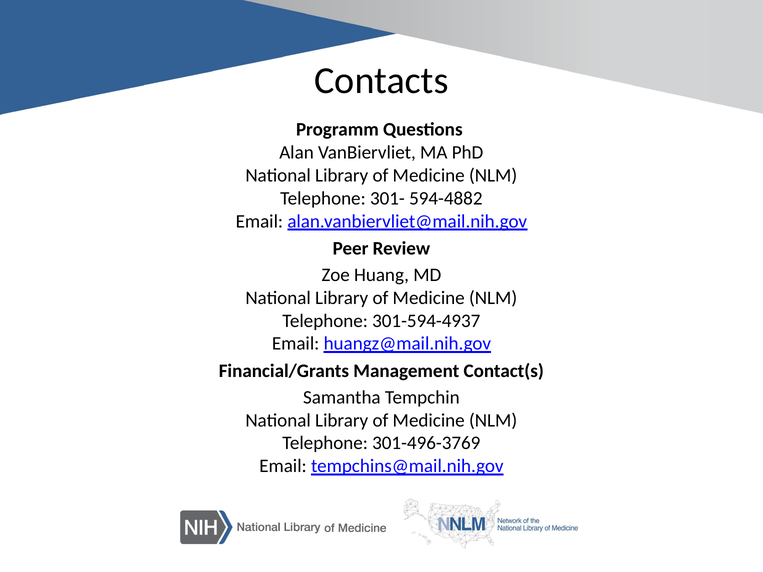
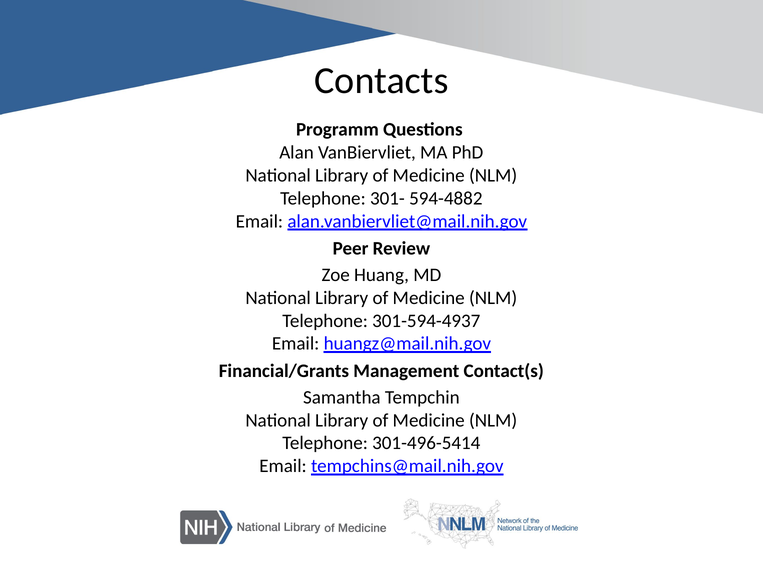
301-496-3769: 301-496-3769 -> 301-496-5414 (426, 443)
